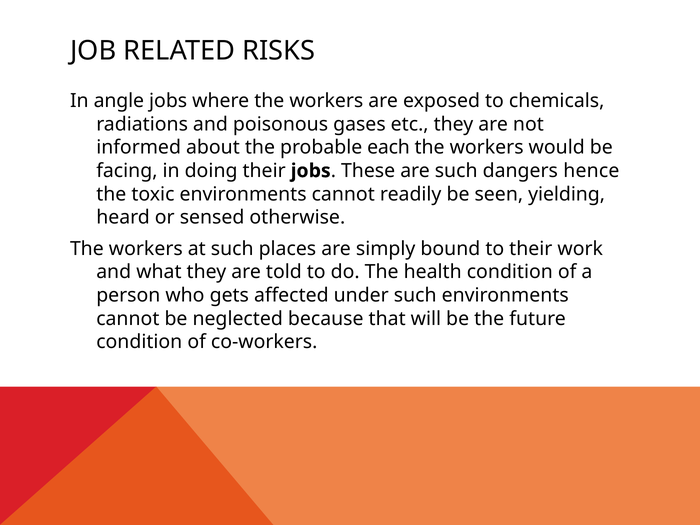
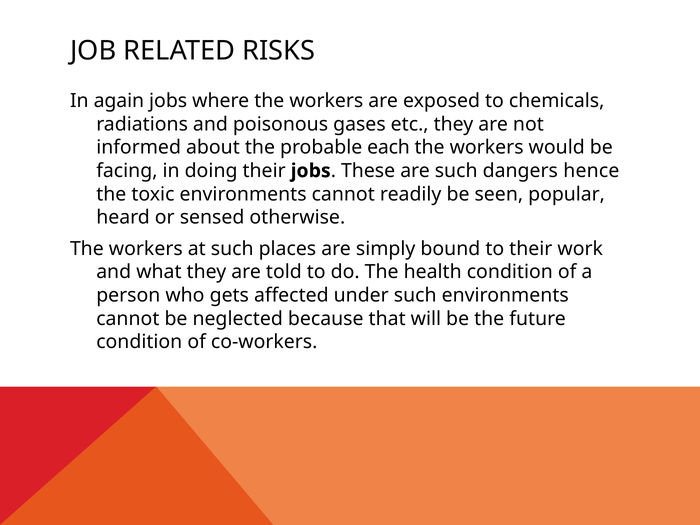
angle: angle -> again (119, 101)
yielding: yielding -> popular (567, 194)
